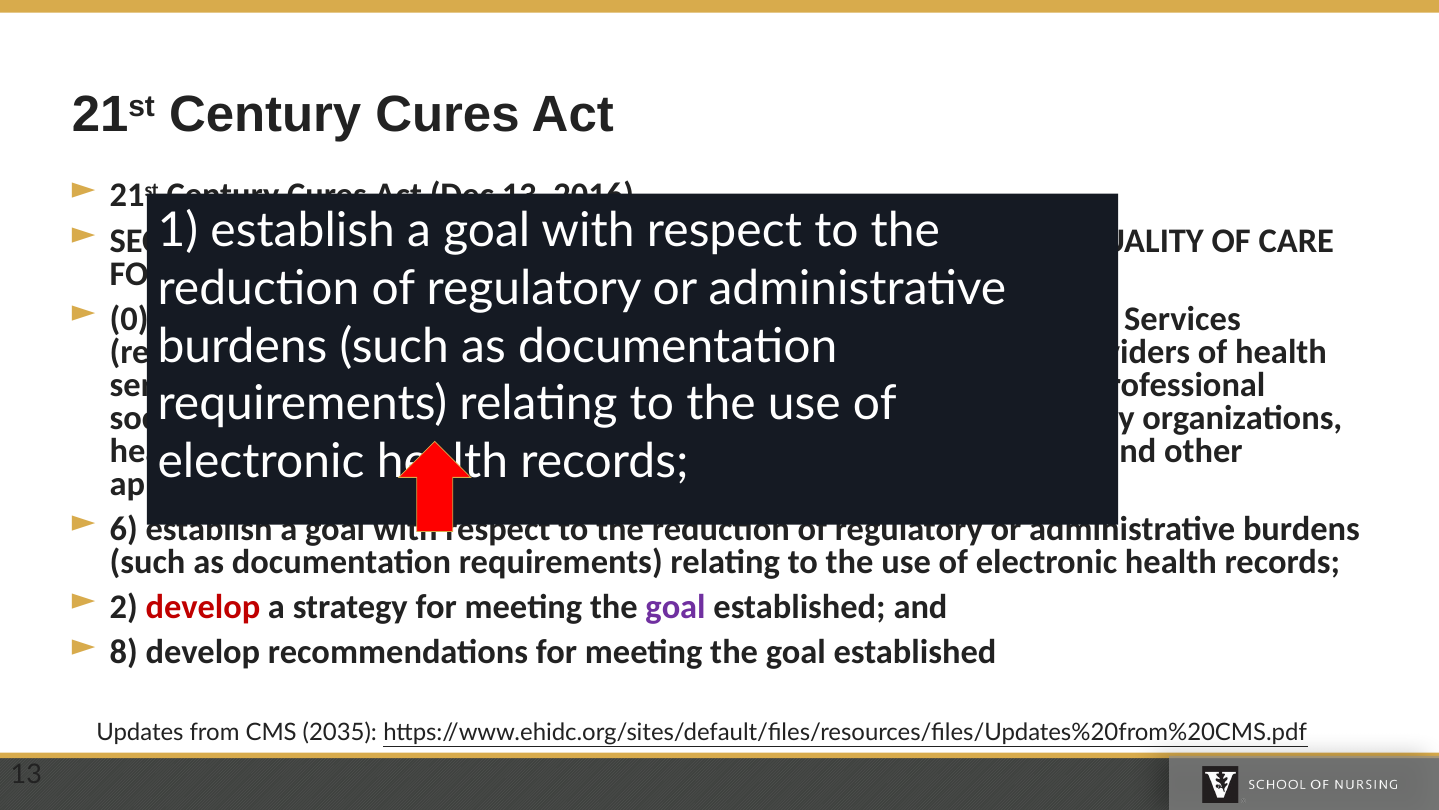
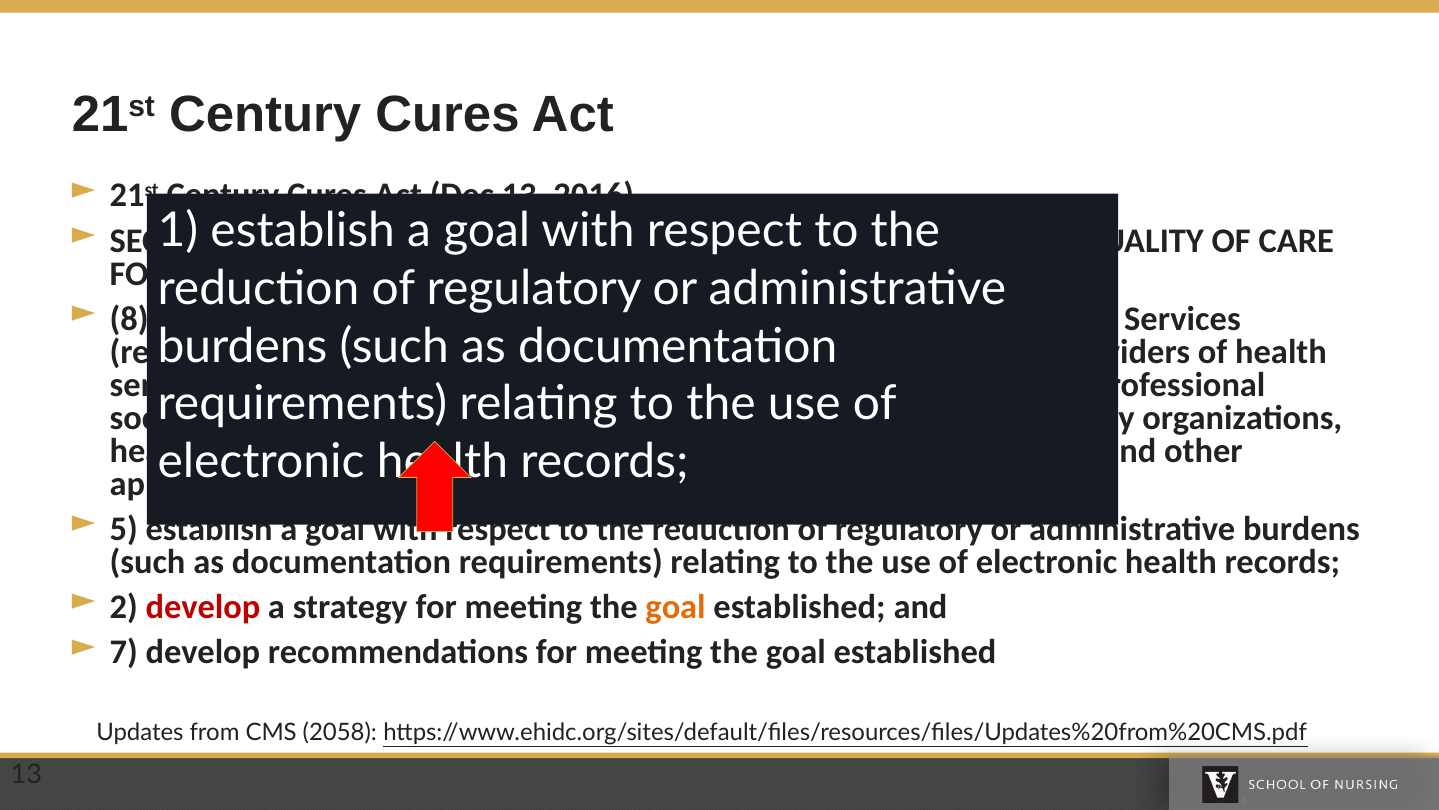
0: 0 -> 8 (129, 319)
6: 6 -> 5 (124, 529)
goal colour: purple -> orange (676, 607)
8: 8 -> 7 (124, 652)
2035: 2035 -> 2058 (340, 732)
